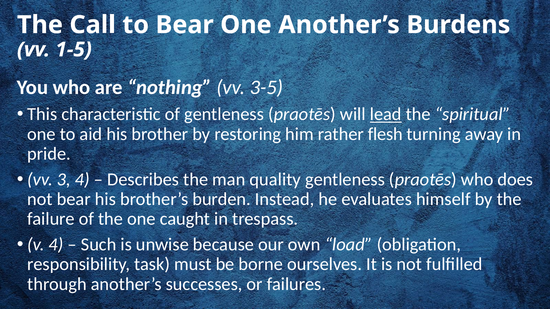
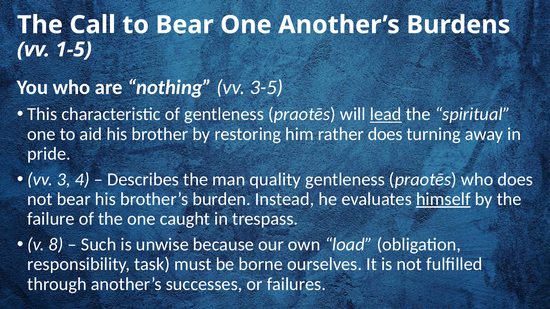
rather flesh: flesh -> does (385, 134)
himself underline: none -> present (443, 199)
v 4: 4 -> 8 (56, 245)
